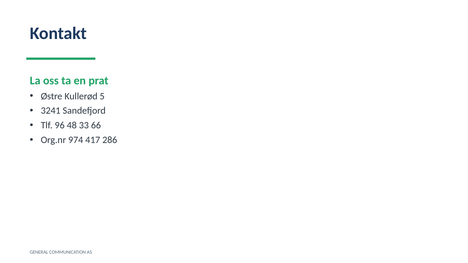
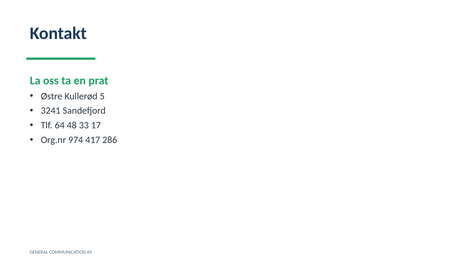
96: 96 -> 64 (60, 126)
66: 66 -> 17 (96, 126)
